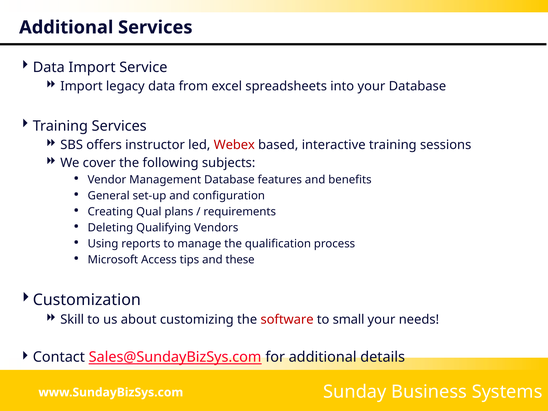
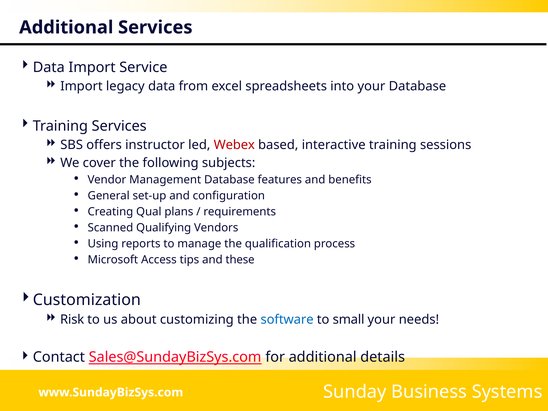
Deleting: Deleting -> Scanned (110, 228)
Skill: Skill -> Risk (72, 320)
software colour: red -> blue (287, 320)
